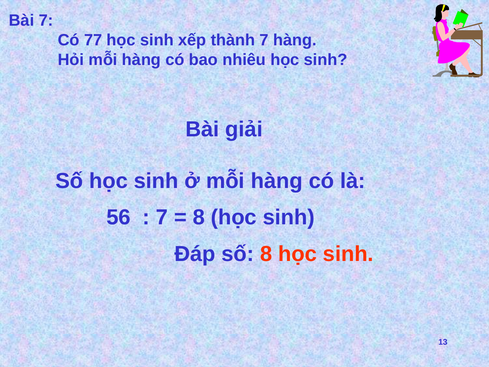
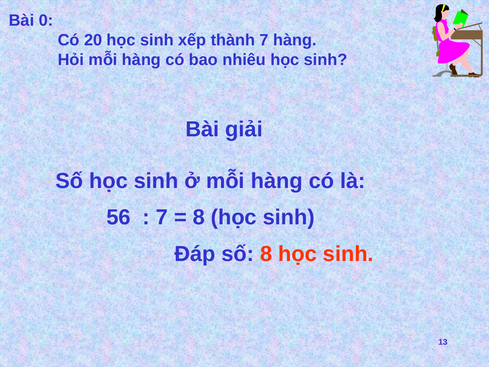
Bài 7: 7 -> 0 (46, 21)
77: 77 -> 20 (93, 40)
